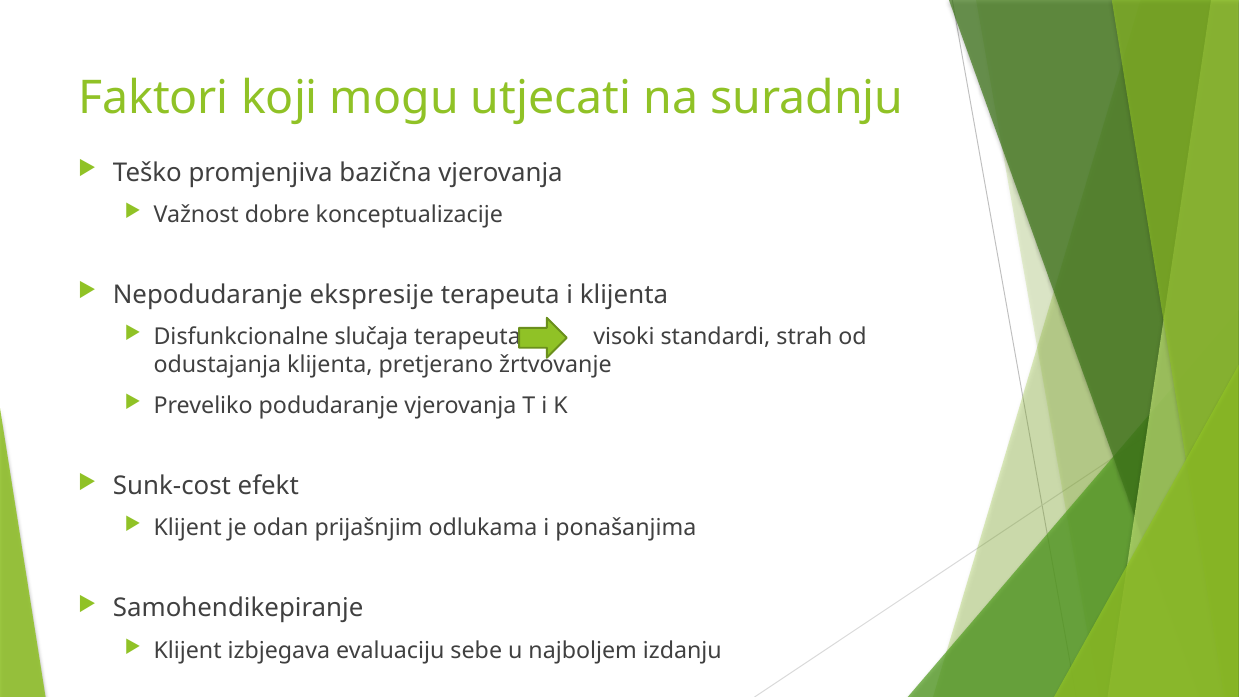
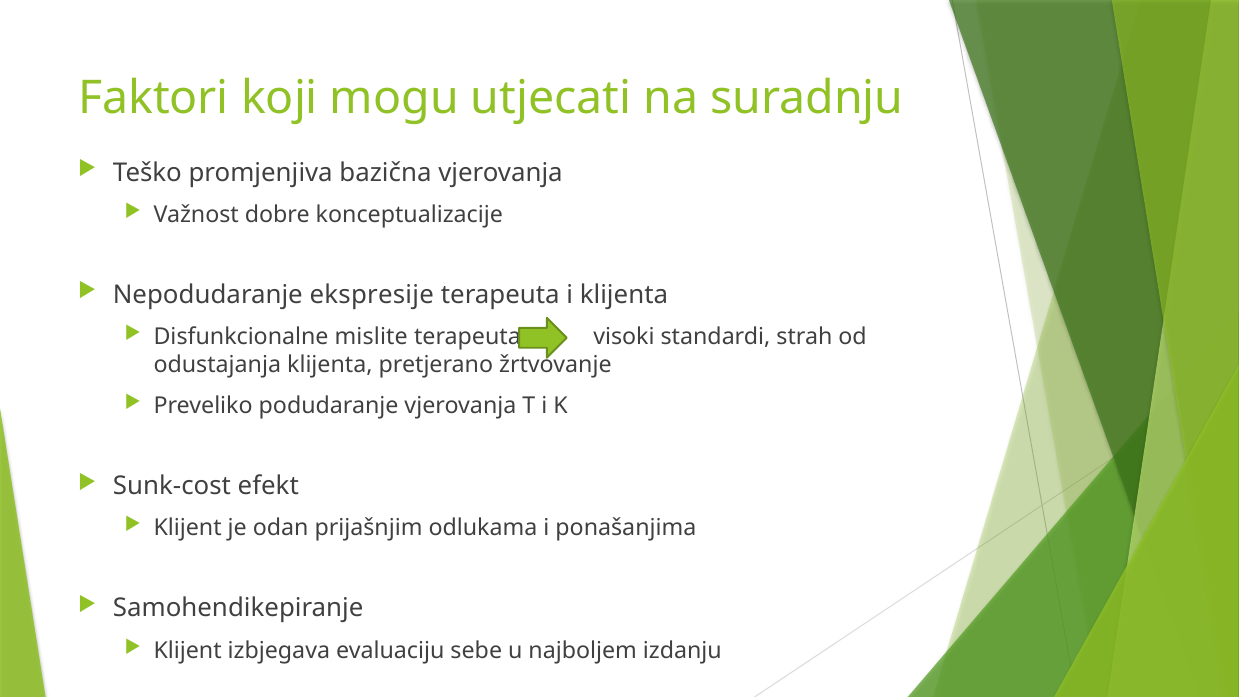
slučaja: slučaja -> mislite (371, 337)
